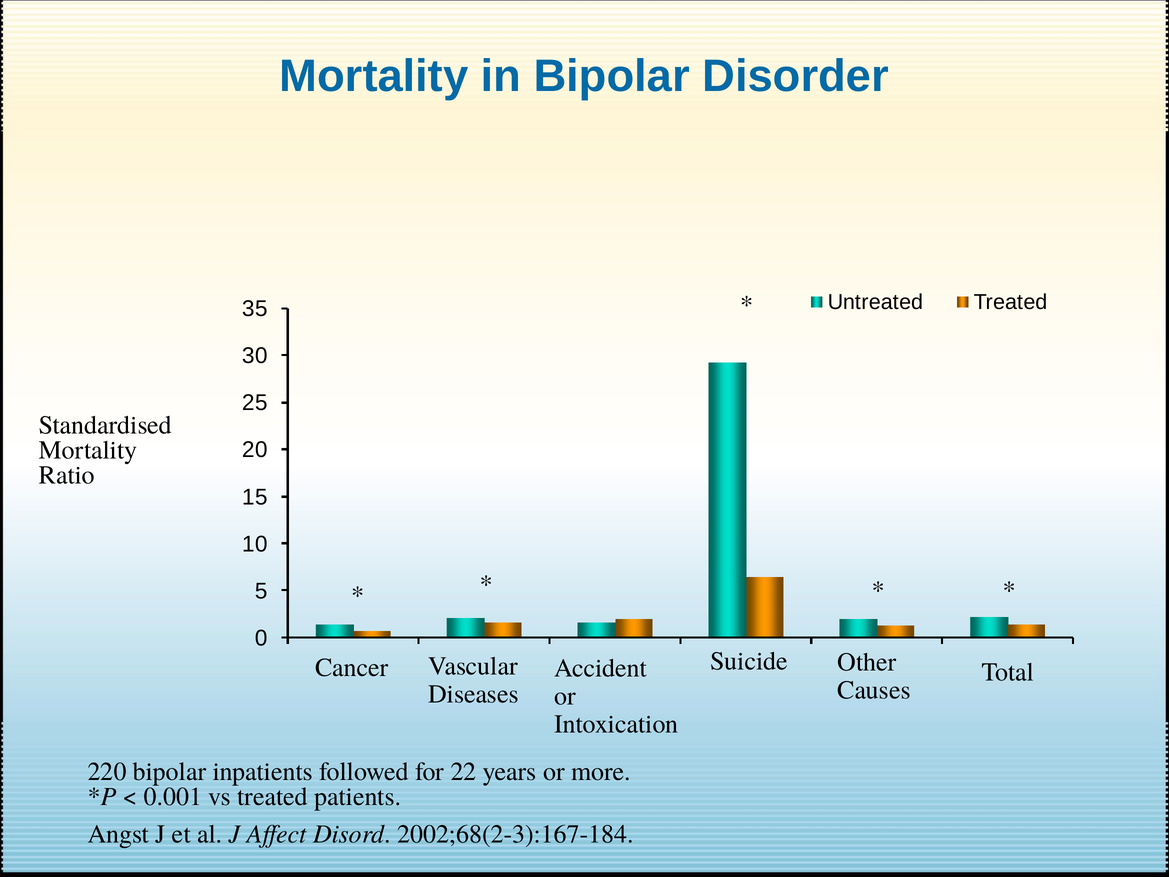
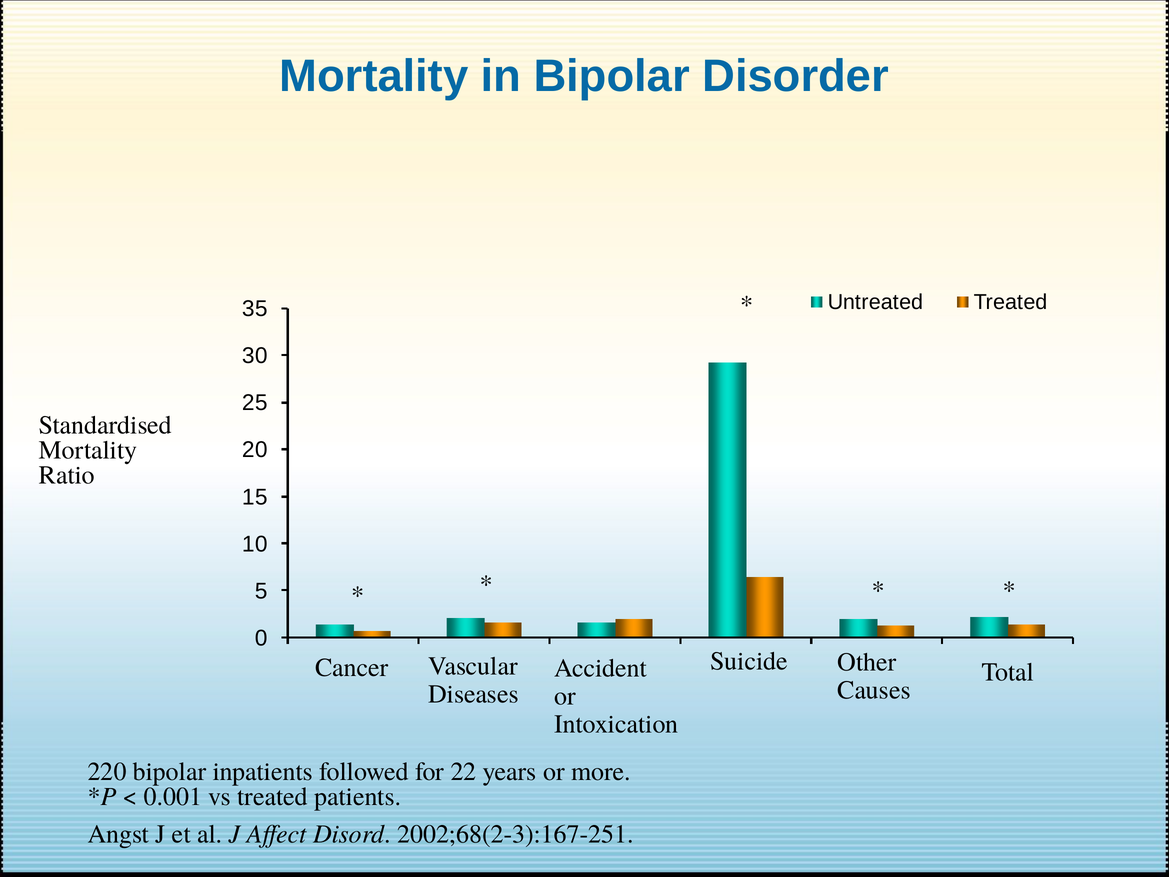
2002;68(2-3):167-184: 2002;68(2-3):167-184 -> 2002;68(2-3):167-251 (515, 834)
